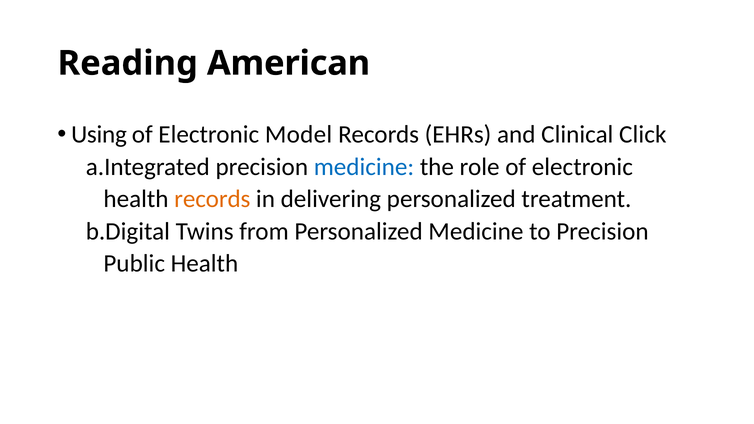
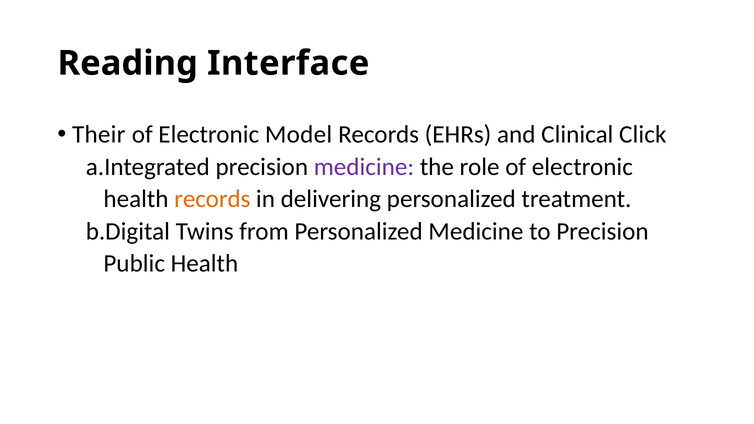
American: American -> Interface (288, 63)
Using: Using -> Their (99, 135)
medicine colour: blue -> purple (364, 167)
